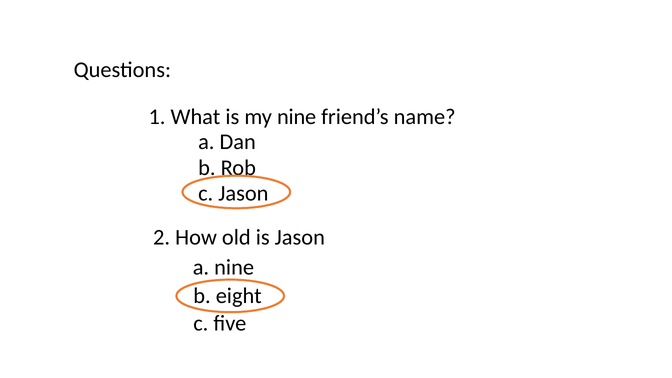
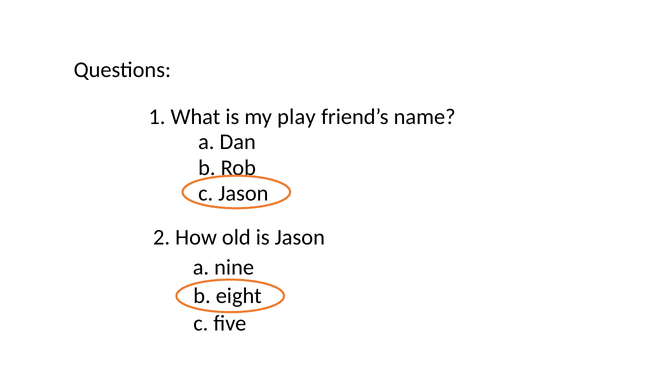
my nine: nine -> play (296, 117)
